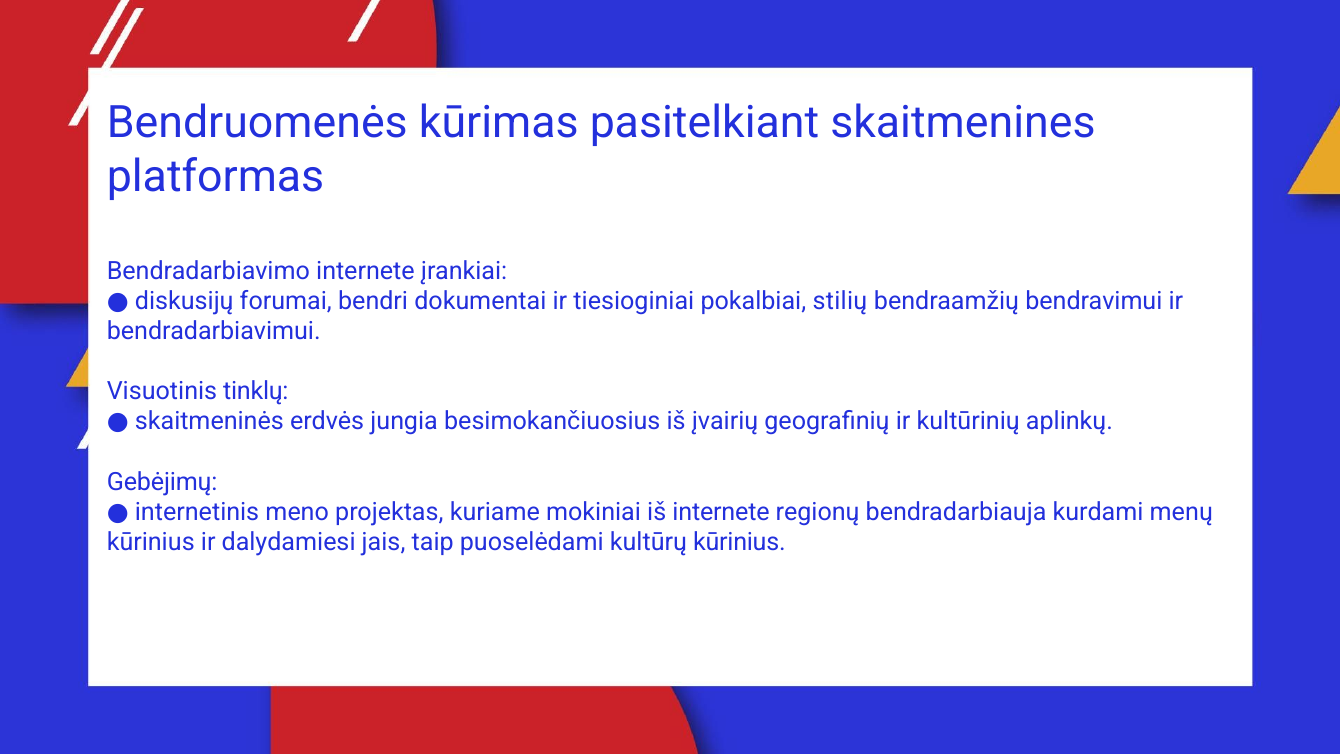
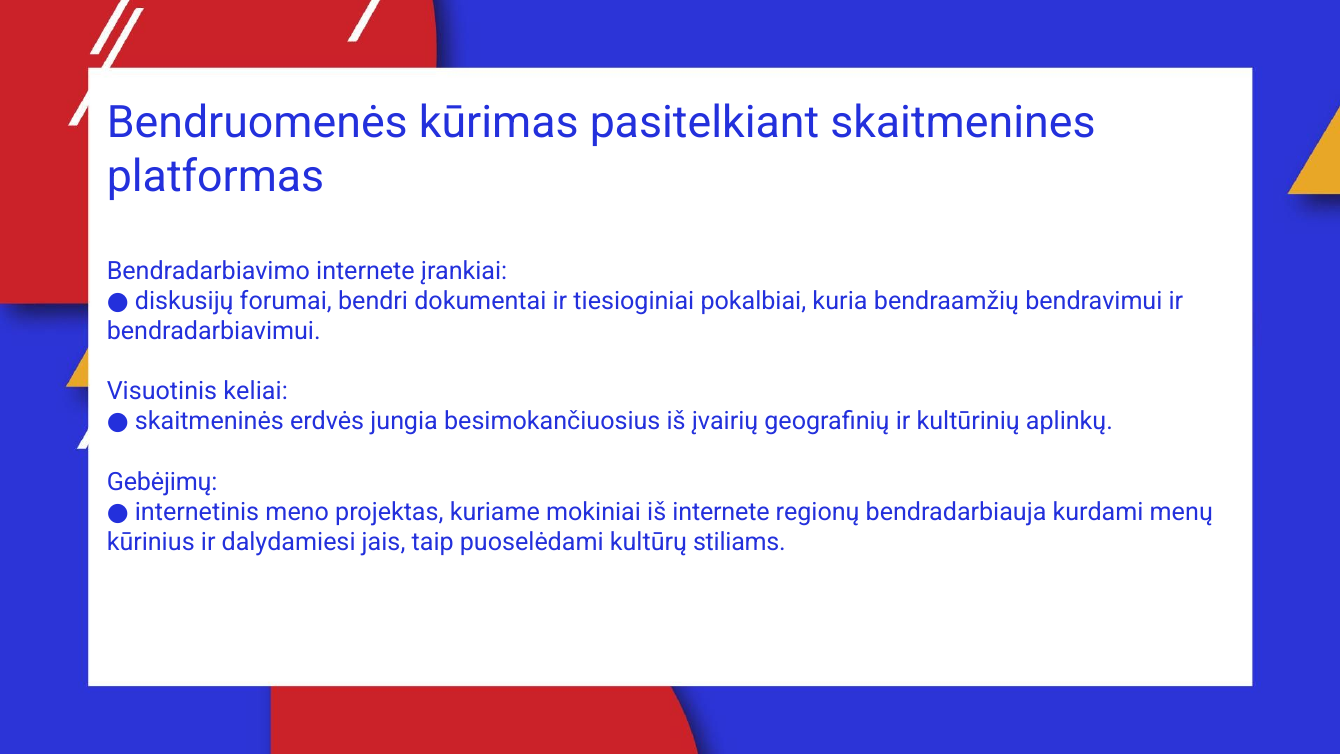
stilių: stilių -> kuria (840, 301)
tinklų: tinklų -> keliai (256, 391)
kultūrų kūrinius: kūrinius -> stiliams (739, 542)
